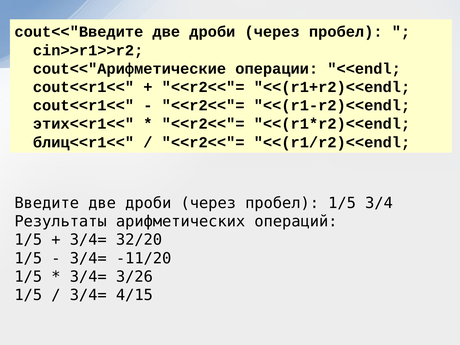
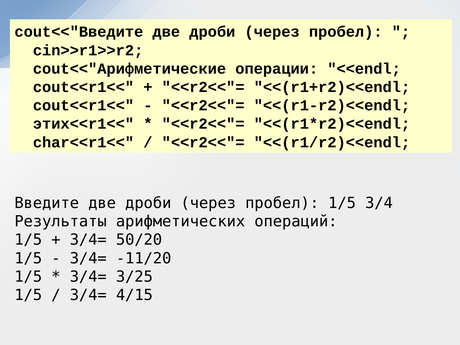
блиц<<r1<<: блиц<<r1<< -> char<<r1<< (83, 142)
32/20: 32/20 -> 50/20 (139, 240)
3/26: 3/26 -> 3/25 (134, 277)
